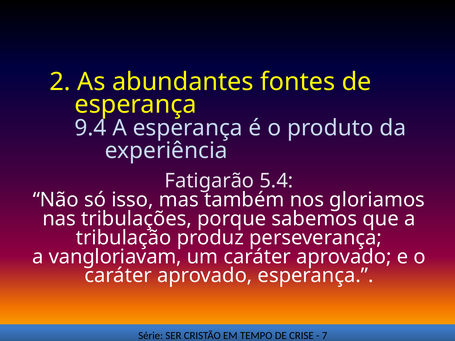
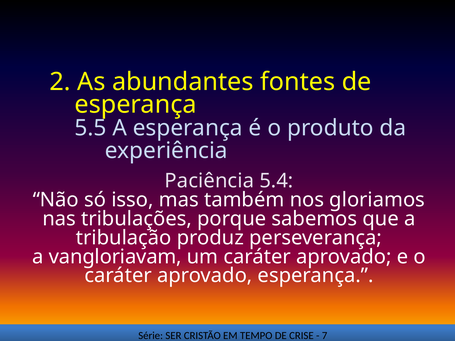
9.4: 9.4 -> 5.5 (90, 128)
Fatigarão: Fatigarão -> Paciência (209, 181)
